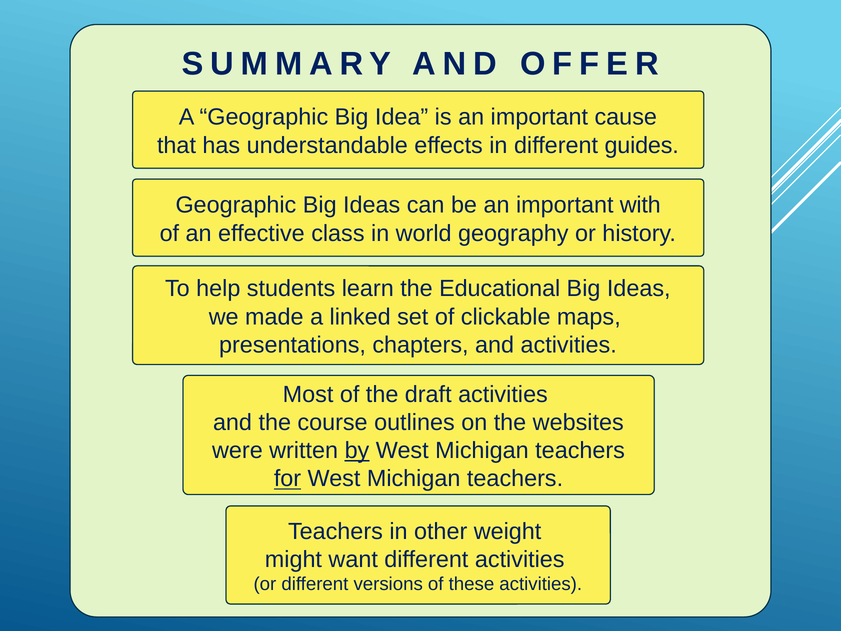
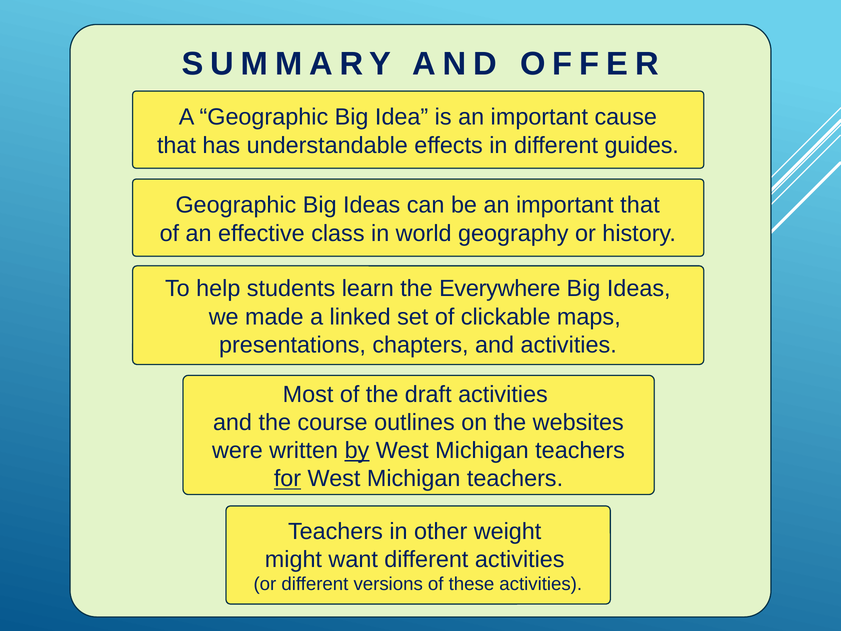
important with: with -> that (640, 205)
Educational: Educational -> Everywhere (500, 289)
